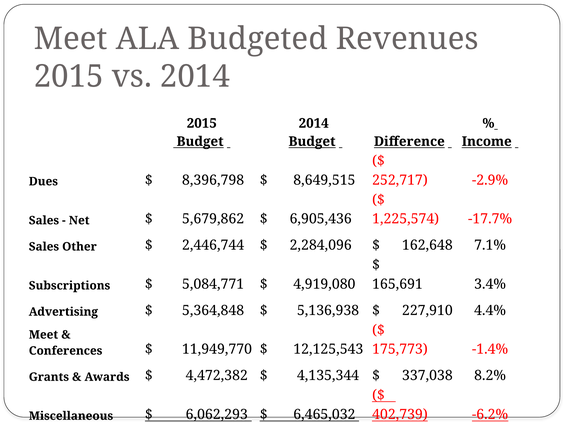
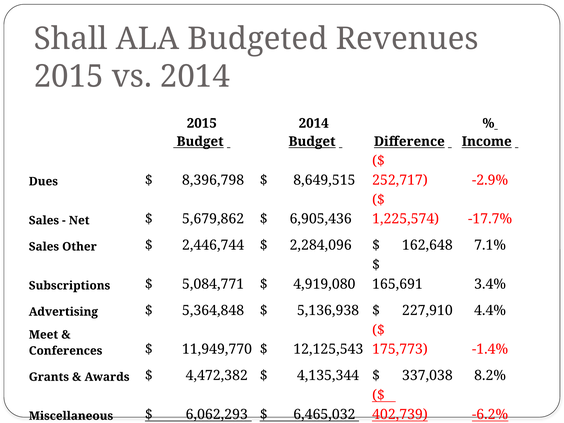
Meet: Meet -> Shall (71, 39)
